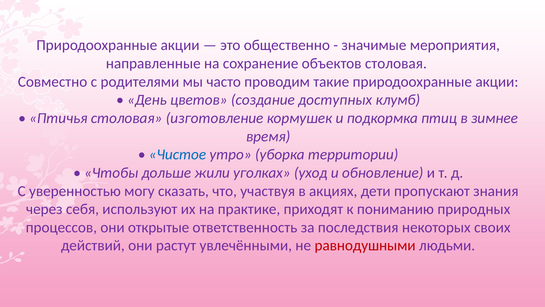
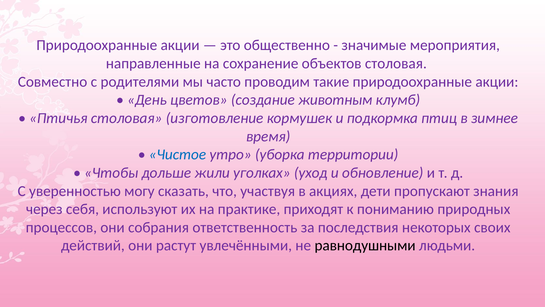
доступных: доступных -> животным (335, 100)
открытые: открытые -> собрания (159, 227)
равнодушными colour: red -> black (365, 245)
